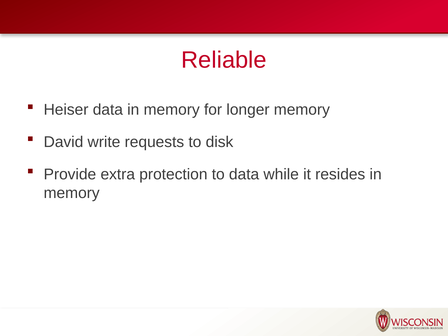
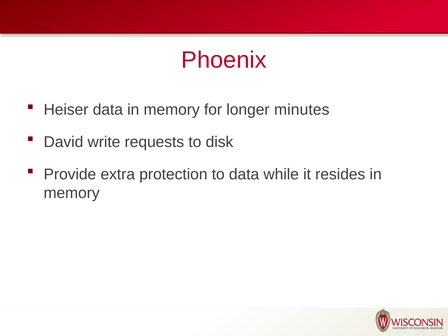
Reliable: Reliable -> Phoenix (224, 60)
longer memory: memory -> minutes (302, 110)
